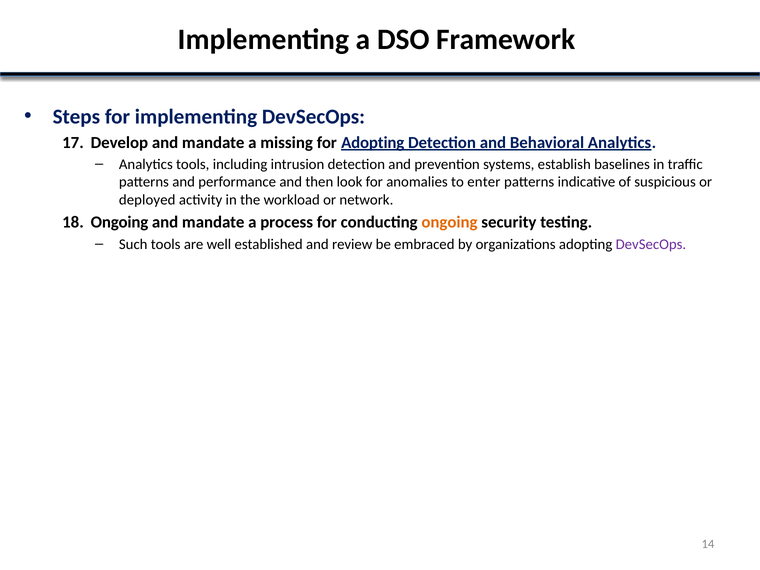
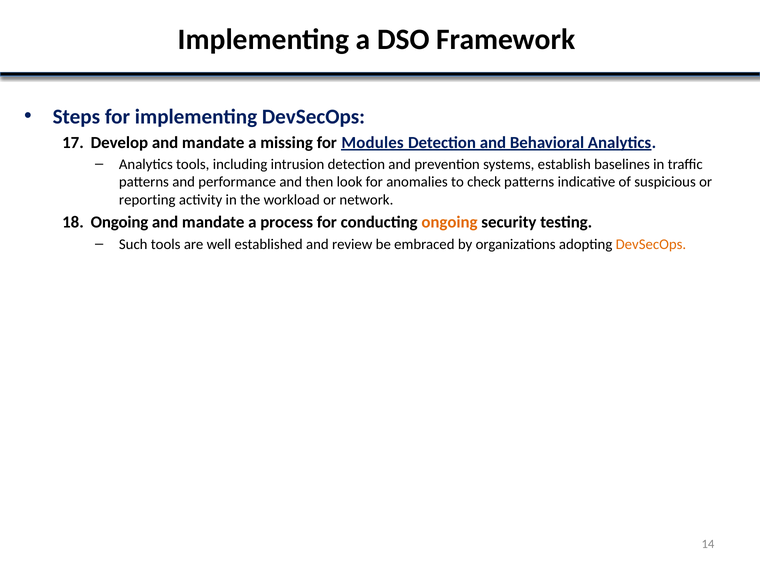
for Adopting: Adopting -> Modules (373, 142)
enter: enter -> check (484, 182)
deployed: deployed -> reporting (147, 200)
DevSecOps colour: purple -> orange (651, 244)
